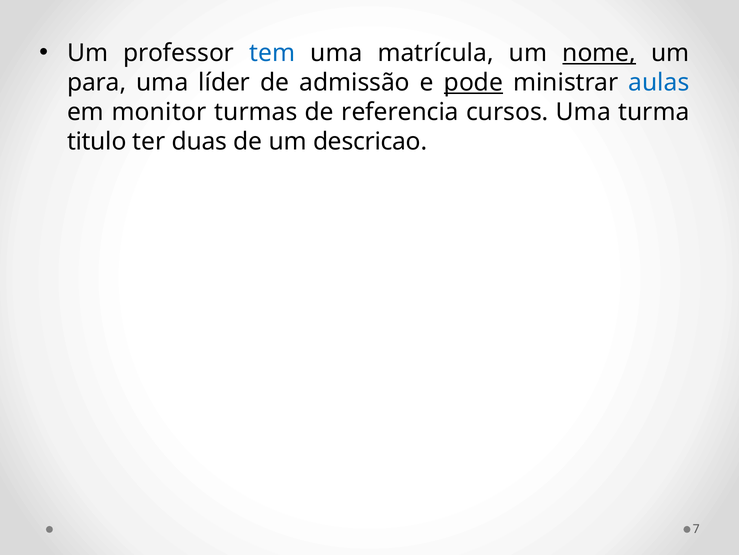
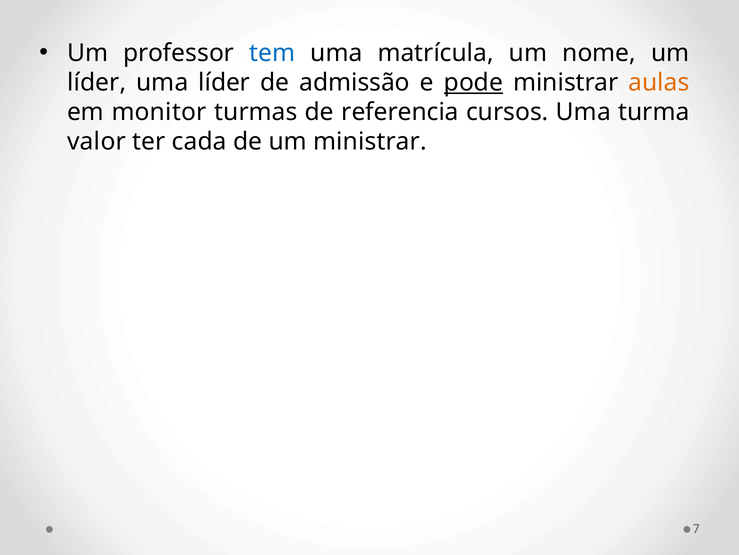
nome underline: present -> none (599, 53)
para: para -> líder (97, 82)
aulas colour: blue -> orange (659, 82)
titulo: titulo -> valor (96, 142)
duas: duas -> cada (199, 142)
um descricao: descricao -> ministrar (370, 142)
